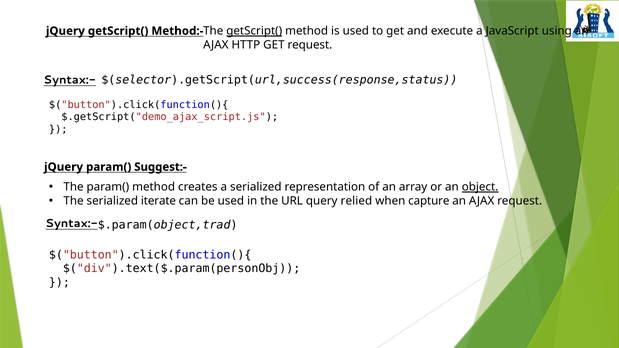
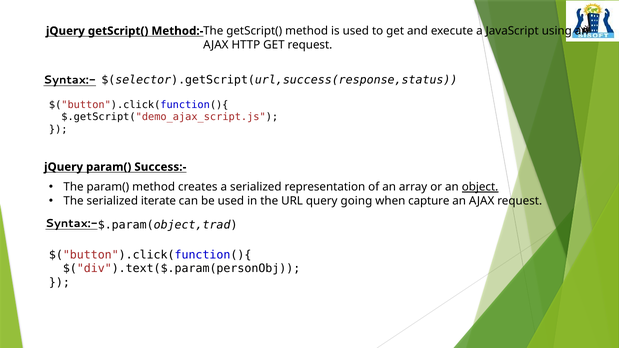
getScript( underline: present -> none (254, 31)
Suggest:-: Suggest:- -> Success:- (160, 167)
relied: relied -> going (356, 201)
